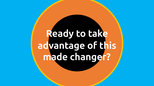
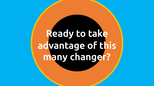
made: made -> many (55, 57)
